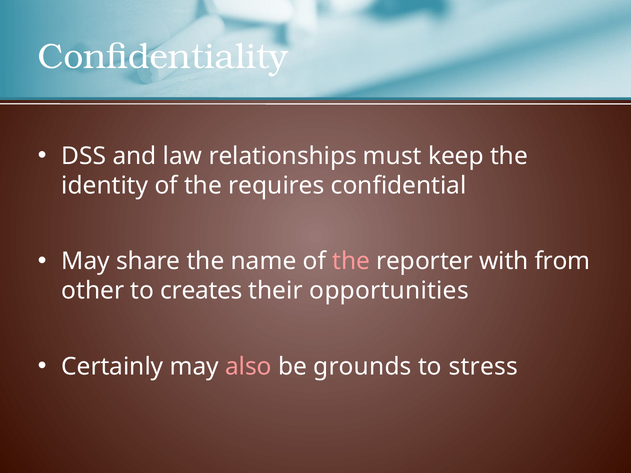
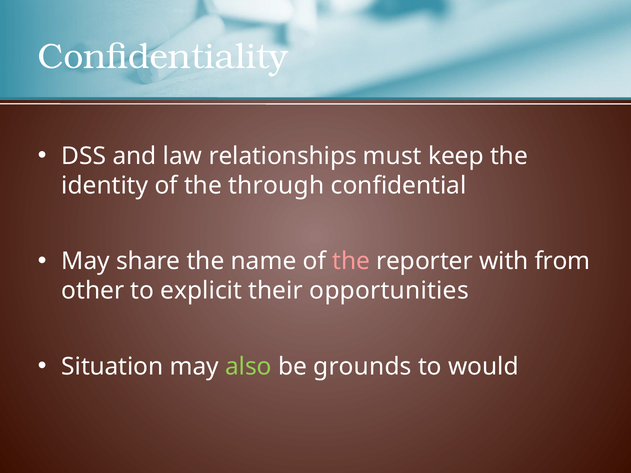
requires: requires -> through (276, 186)
creates: creates -> explicit (201, 291)
Certainly: Certainly -> Situation (112, 367)
also colour: pink -> light green (248, 367)
stress: stress -> would (483, 367)
